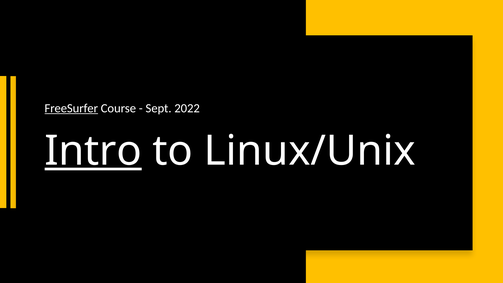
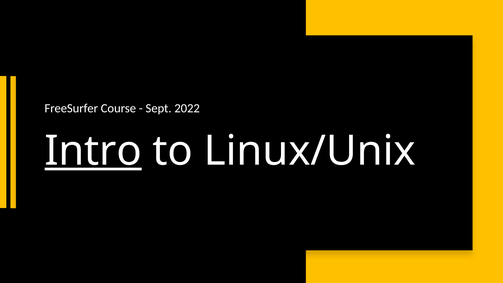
FreeSurfer underline: present -> none (71, 108)
